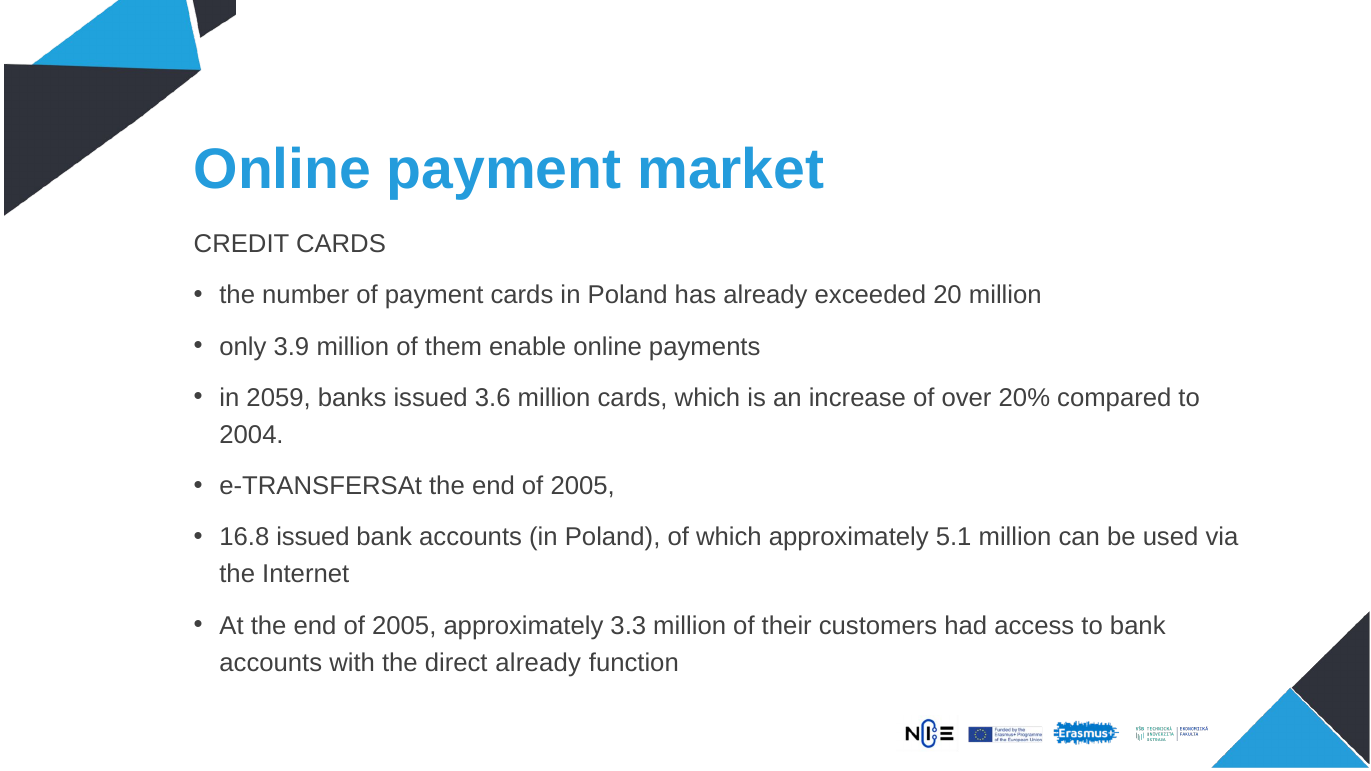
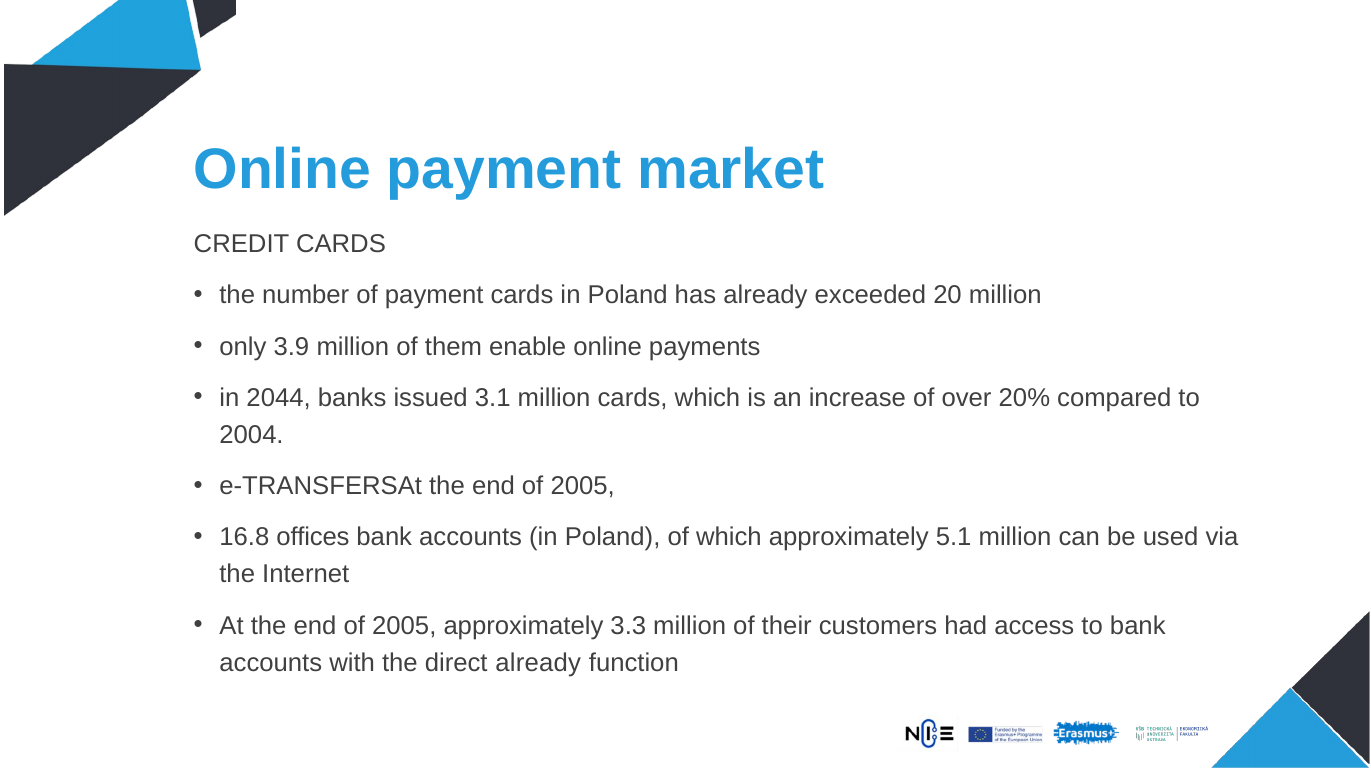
2059: 2059 -> 2044 (279, 398)
3.6: 3.6 -> 3.1 (493, 398)
16.8 issued: issued -> offices (313, 538)
